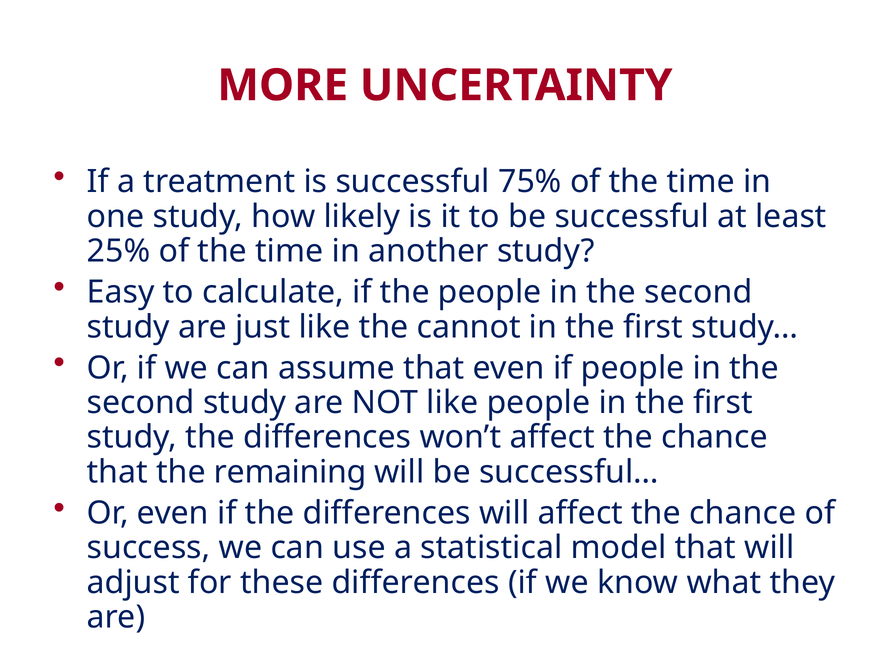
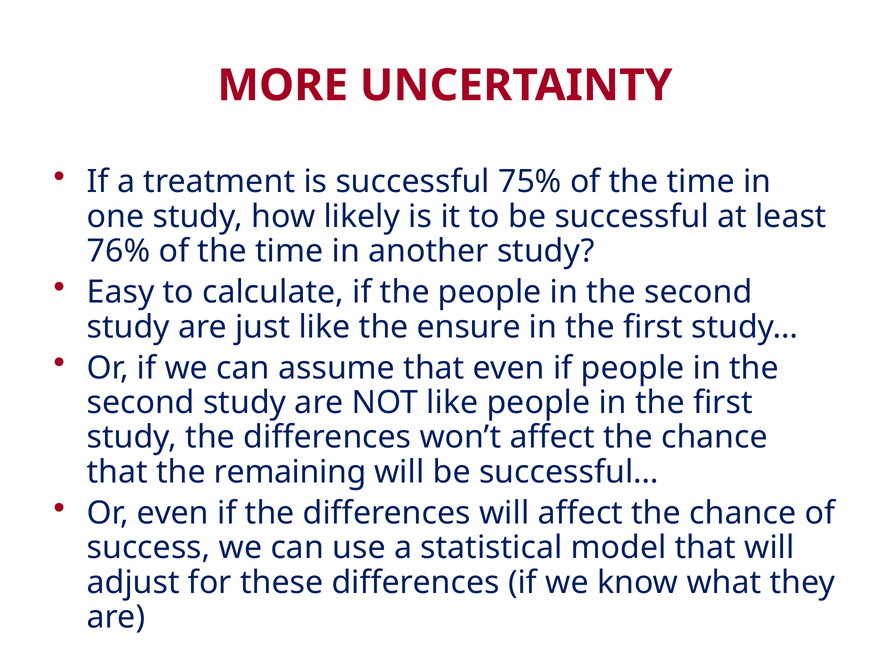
25%: 25% -> 76% (119, 251)
cannot: cannot -> ensure (469, 327)
